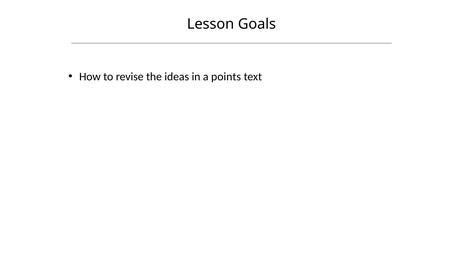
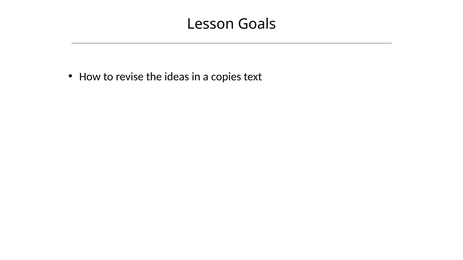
points: points -> copies (226, 77)
